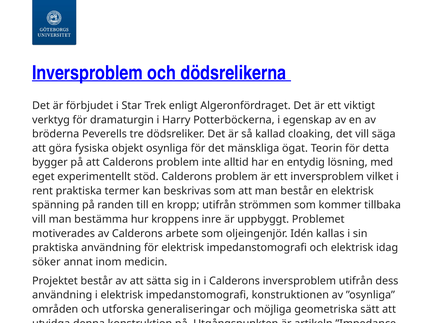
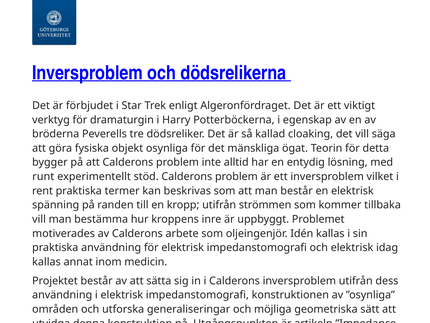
eget: eget -> runt (43, 176)
söker: söker -> kallas (46, 261)
